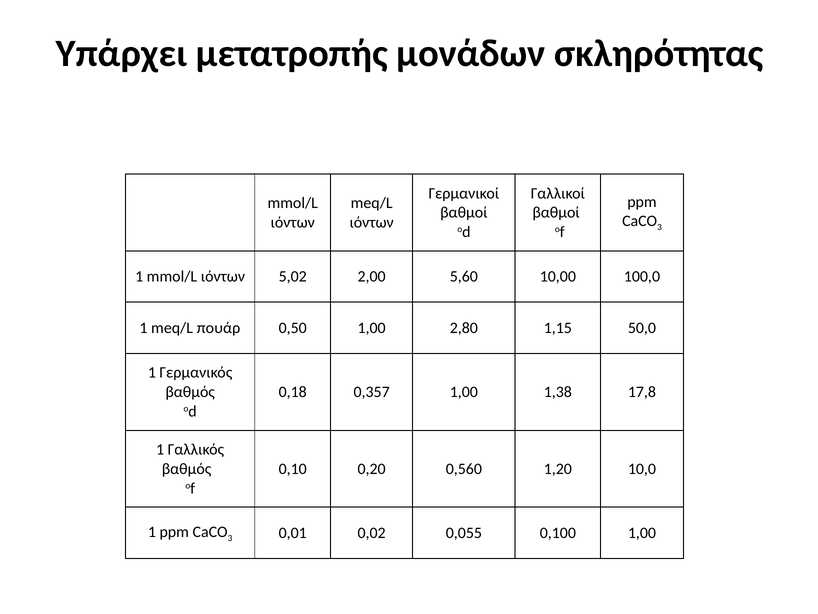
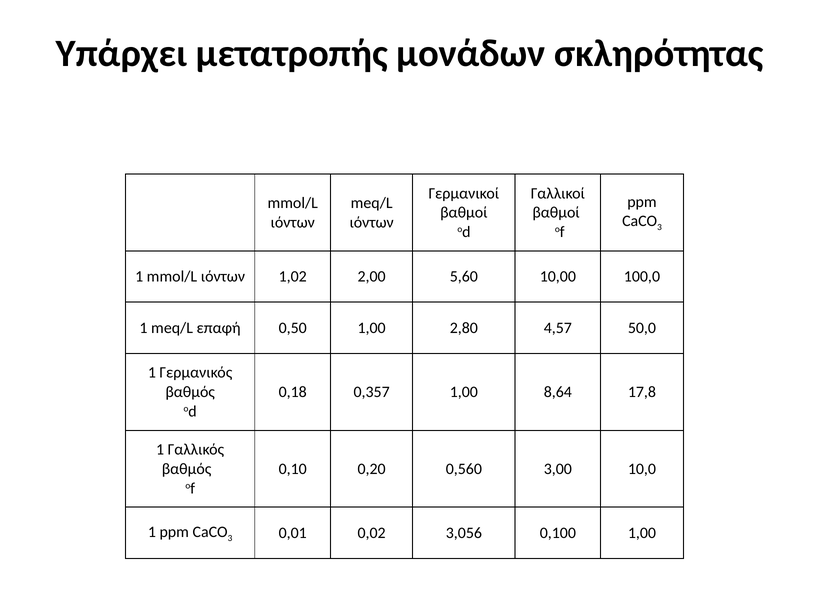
5,02: 5,02 -> 1,02 (293, 276)
πουάρ: πουάρ -> επαφή (219, 328)
1,15: 1,15 -> 4,57 (558, 328)
1,38: 1,38 -> 8,64 (558, 392)
1,20: 1,20 -> 3,00 (558, 469)
0,055: 0,055 -> 3,056 (464, 533)
